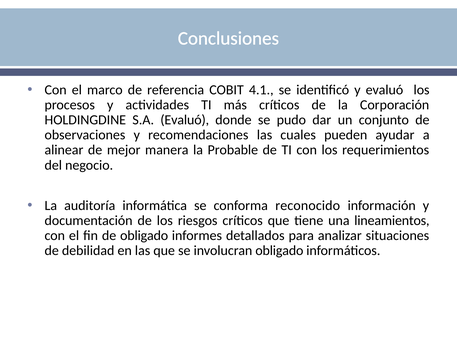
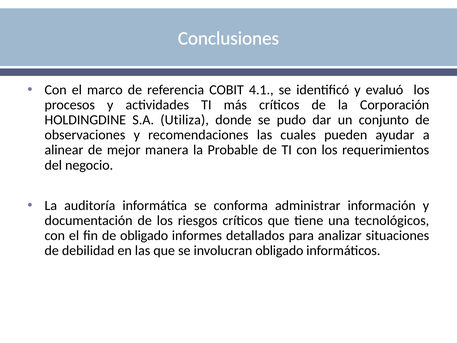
S.A Evaluó: Evaluó -> Utiliza (185, 120)
reconocido: reconocido -> administrar (308, 205)
lineamientos: lineamientos -> tecnológicos (392, 220)
